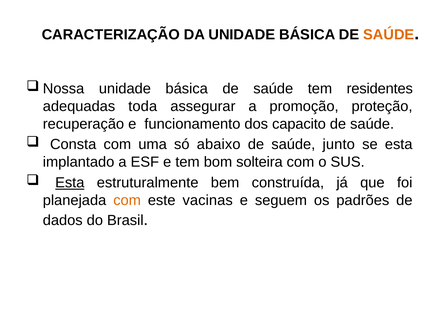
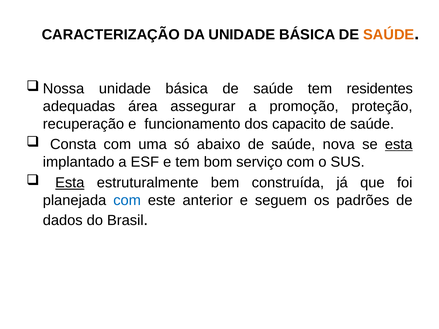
toda: toda -> área (143, 106)
junto: junto -> nova (339, 144)
esta underline: none -> present (399, 144)
solteira: solteira -> serviço (259, 162)
com colour: orange -> blue (127, 201)
vacinas: vacinas -> anterior (208, 201)
